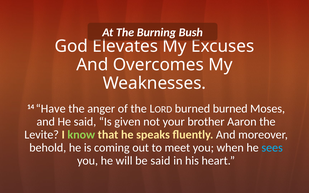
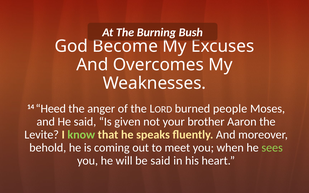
Elevates: Elevates -> Become (125, 46)
Have: Have -> Heed (51, 109)
burned burned: burned -> people (230, 109)
sees colour: light blue -> light green (272, 148)
